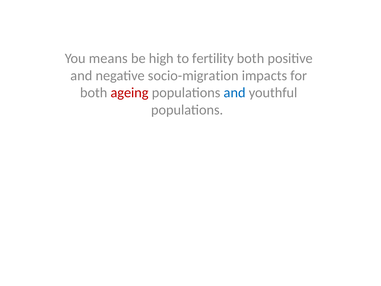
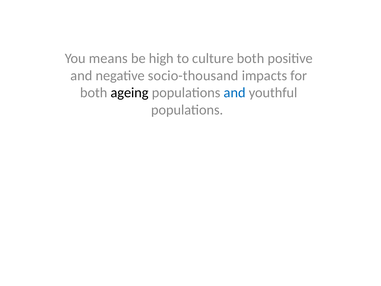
fertility: fertility -> culture (213, 58)
socio-migration: socio-migration -> socio-thousand (193, 76)
ageing colour: red -> black (130, 93)
